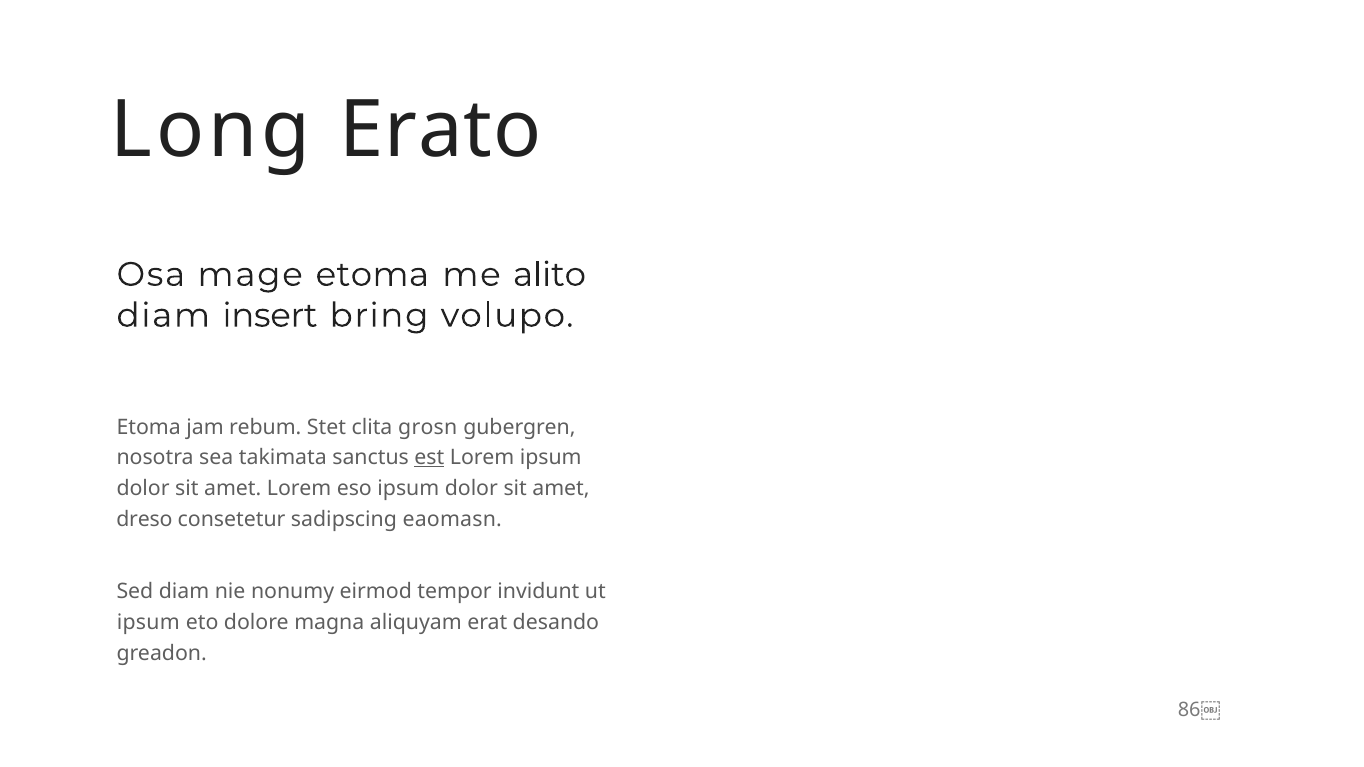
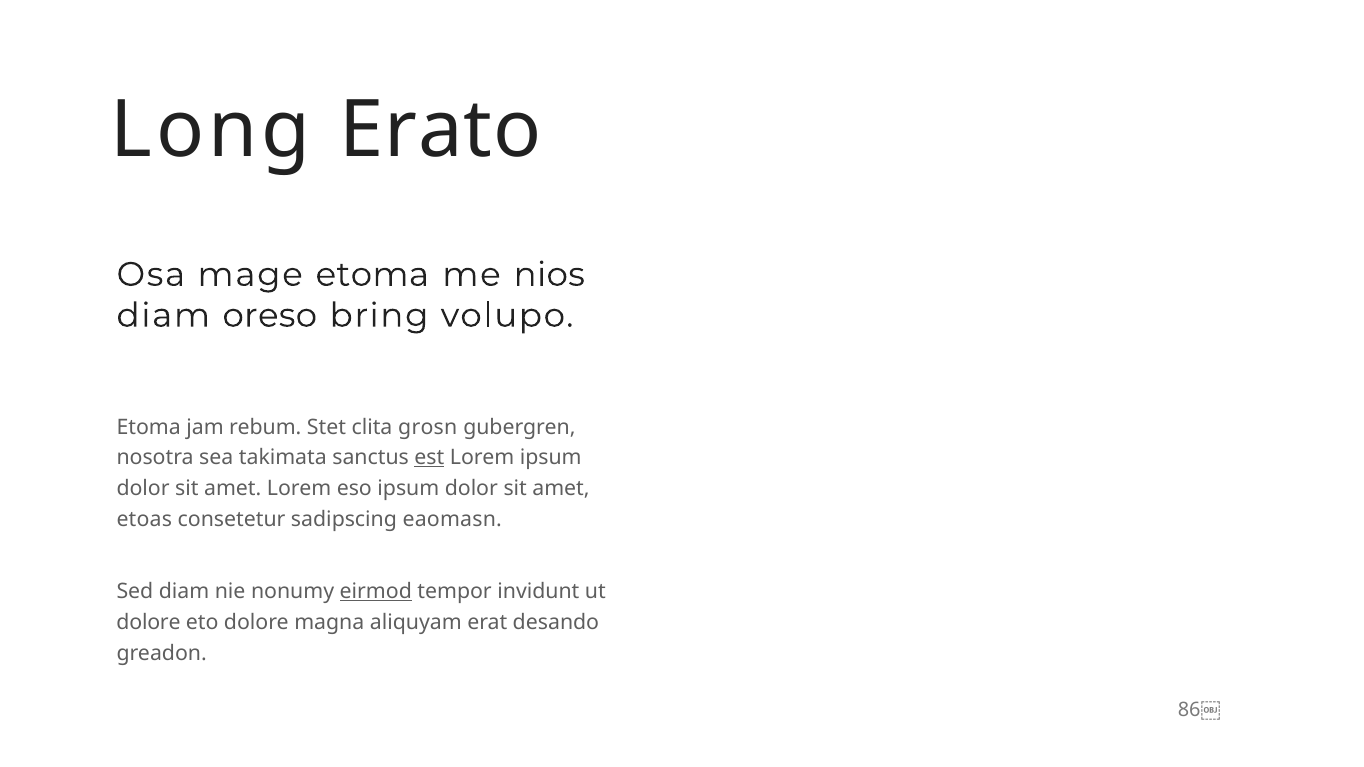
alito: alito -> nios (549, 275)
insert: insert -> oreso (270, 316)
dreso: dreso -> etoas (144, 519)
eirmod underline: none -> present (376, 592)
ipsum: ipsum -> dolore (149, 623)
